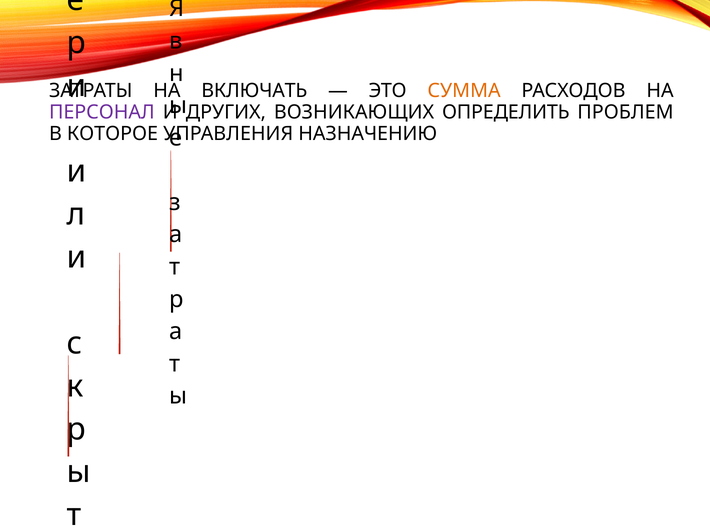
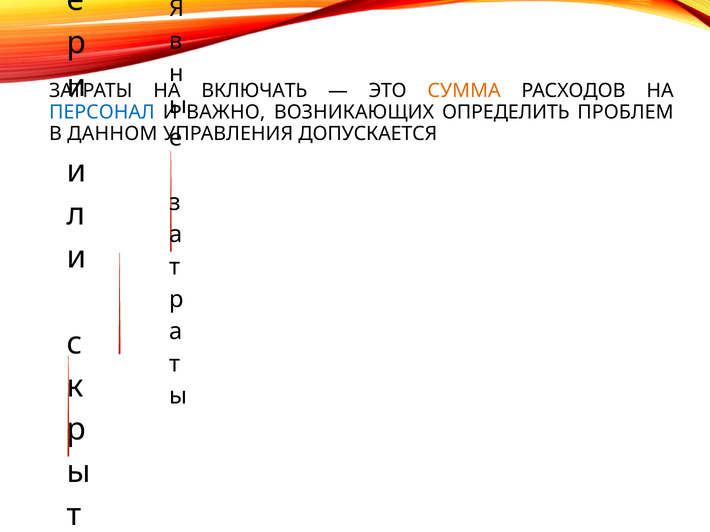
ПЕРСОНАЛ colour: purple -> blue (102, 112)
ДРУГИХ: ДРУГИХ -> ВАЖНО (226, 112)
КОТОРОЕ: КОТОРОЕ -> ДАННОМ (112, 134)
НАЗНАЧЕНИЮ: НАЗНАЧЕНИЮ -> ДОПУСКАЕТСЯ (368, 134)
